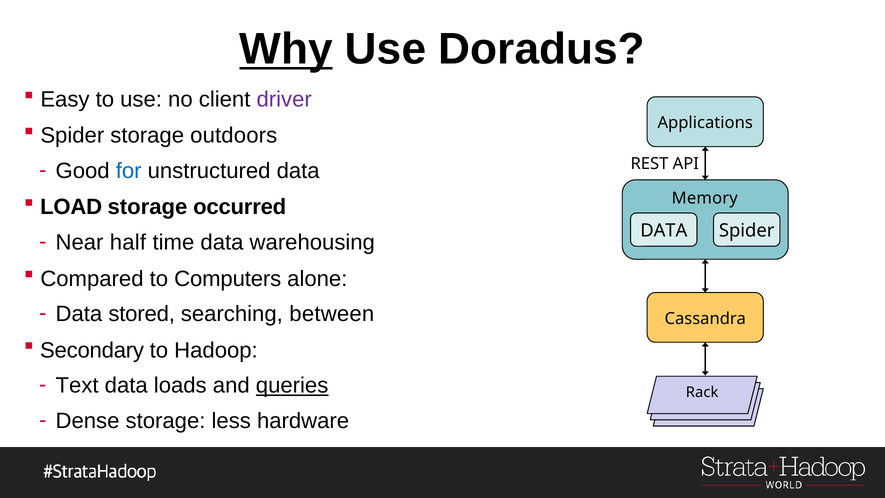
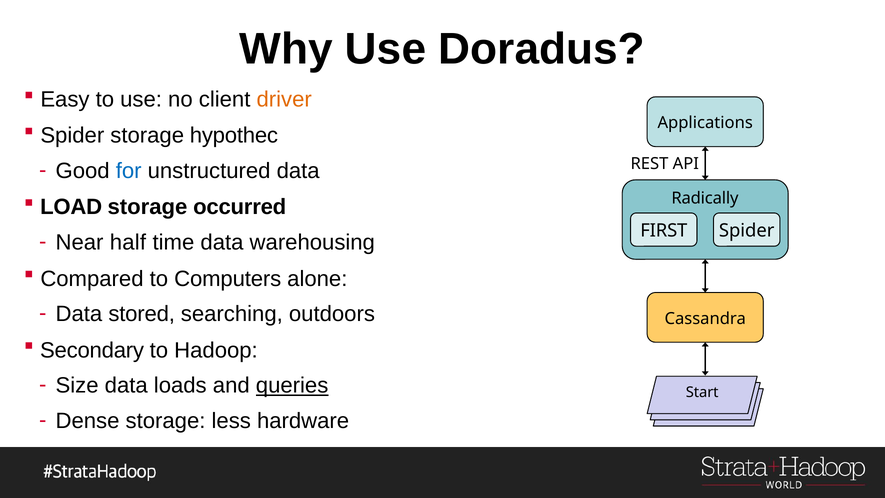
Why underline: present -> none (286, 49)
driver colour: purple -> orange (284, 99)
outdoors: outdoors -> hypothec (234, 136)
Memory: Memory -> Radically (705, 198)
DATA: DATA -> FIRST (664, 231)
between: between -> outdoors (332, 314)
Text: Text -> Size (77, 385)
Rack: Rack -> Start (702, 392)
